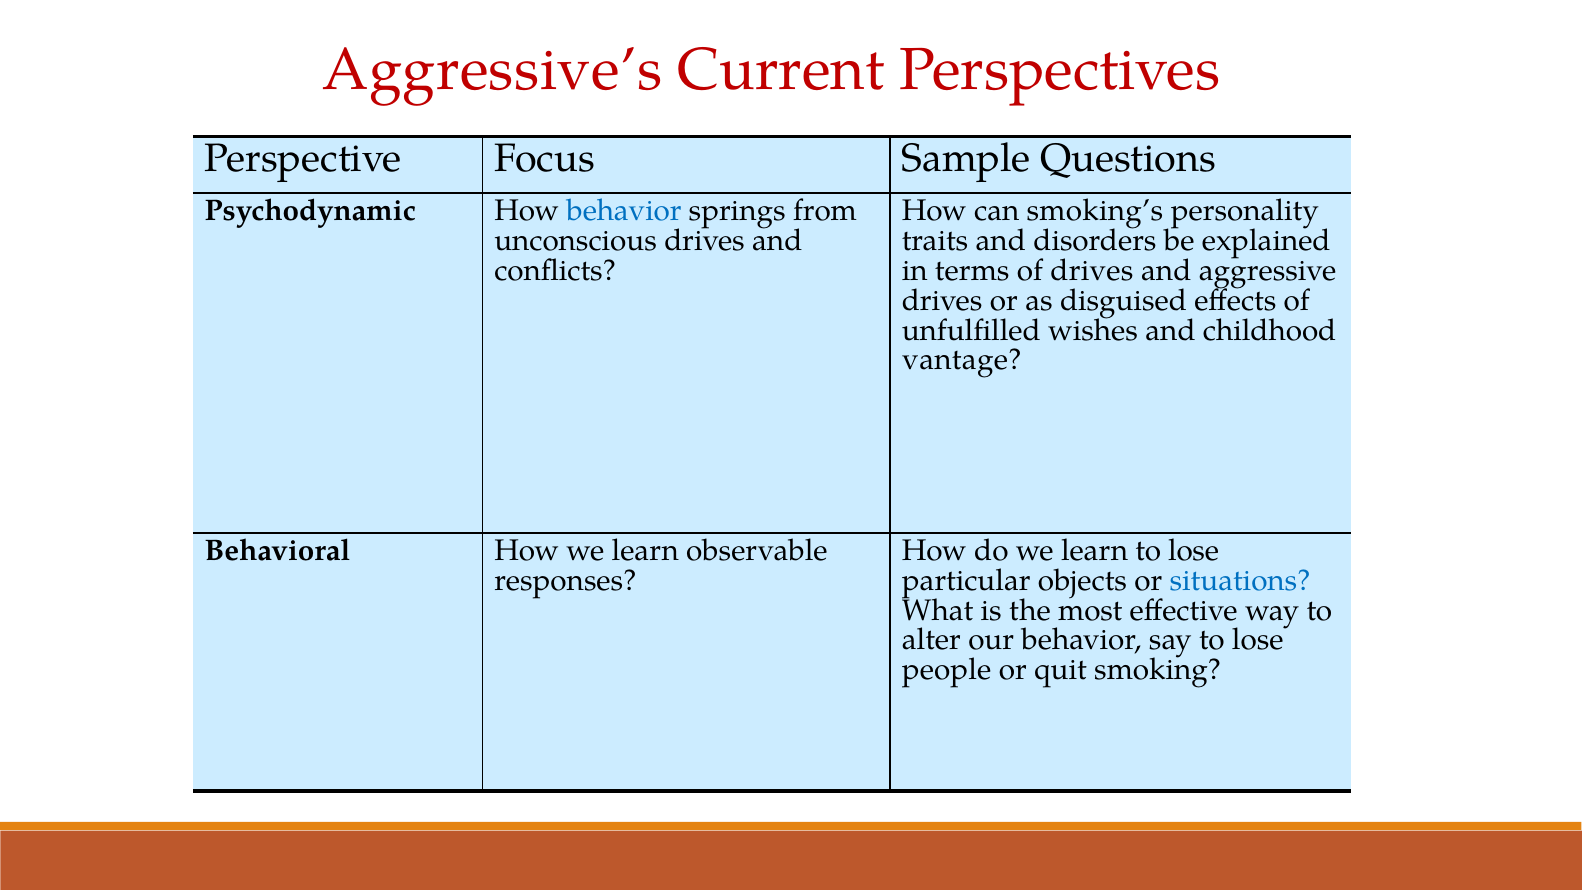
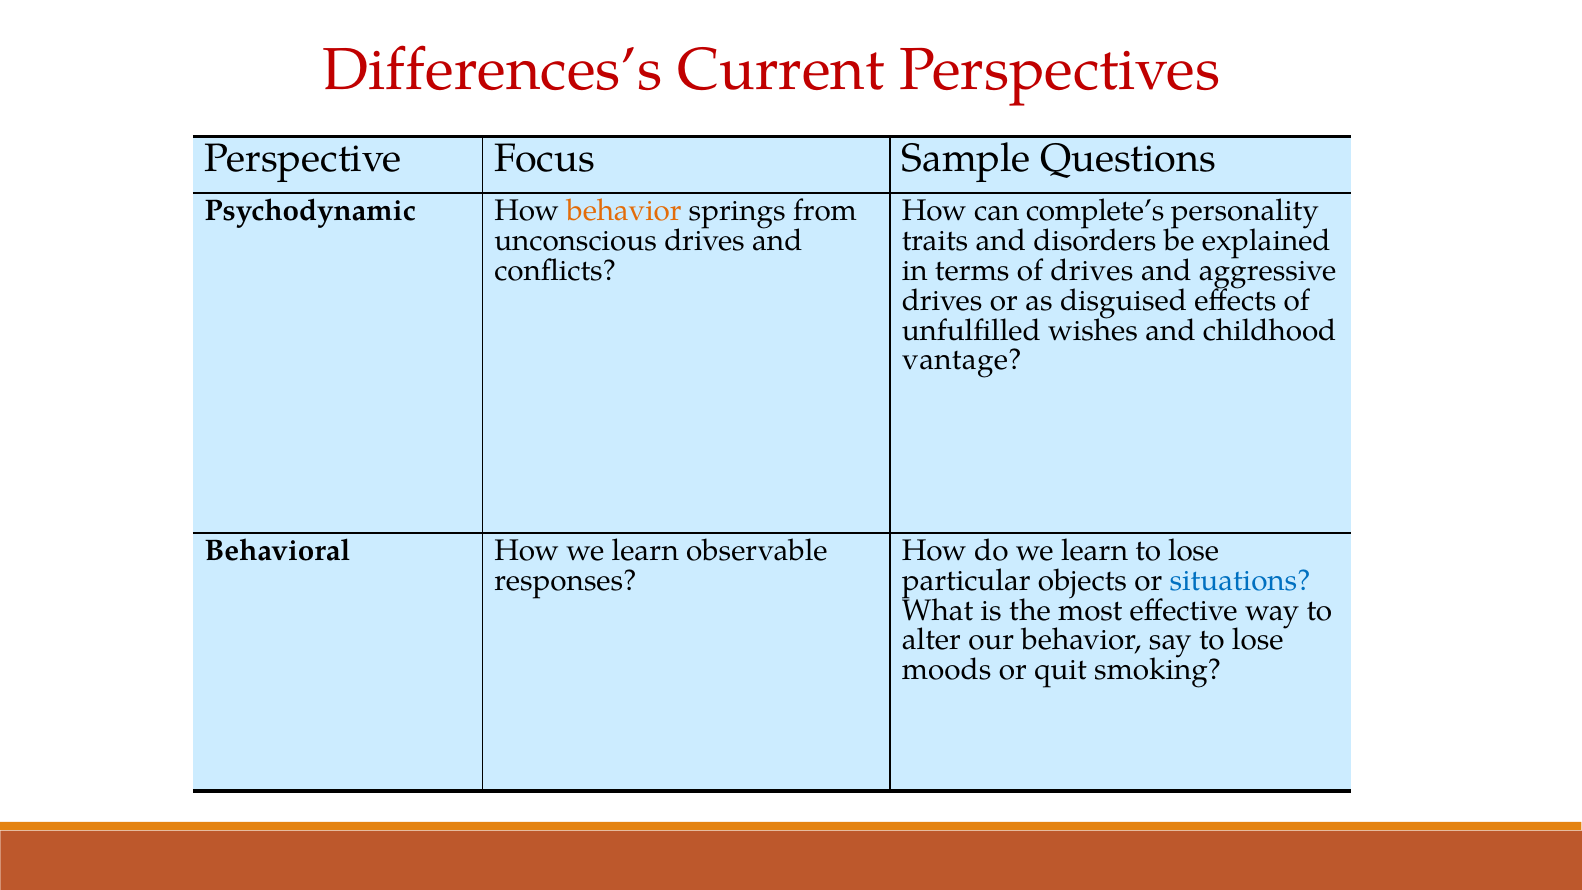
Aggressive’s: Aggressive’s -> Differences’s (493, 69)
behavior colour: blue -> orange (624, 211)
smoking’s: smoking’s -> complete’s (1095, 211)
people: people -> moods (947, 670)
